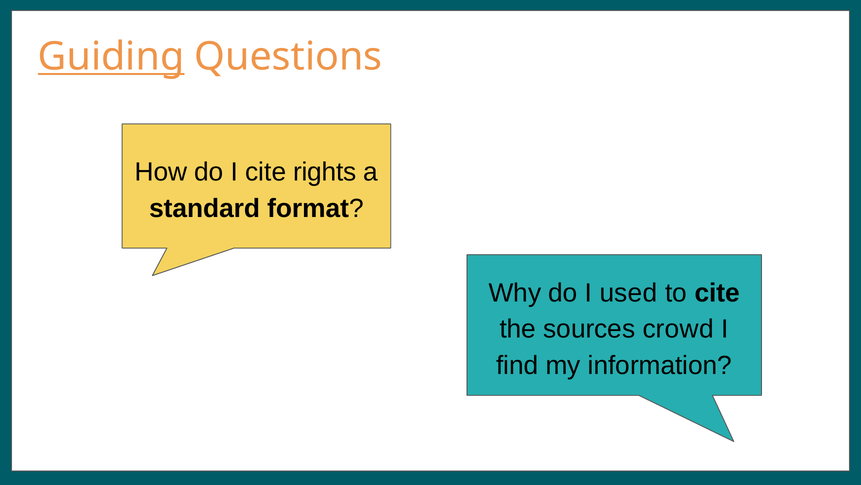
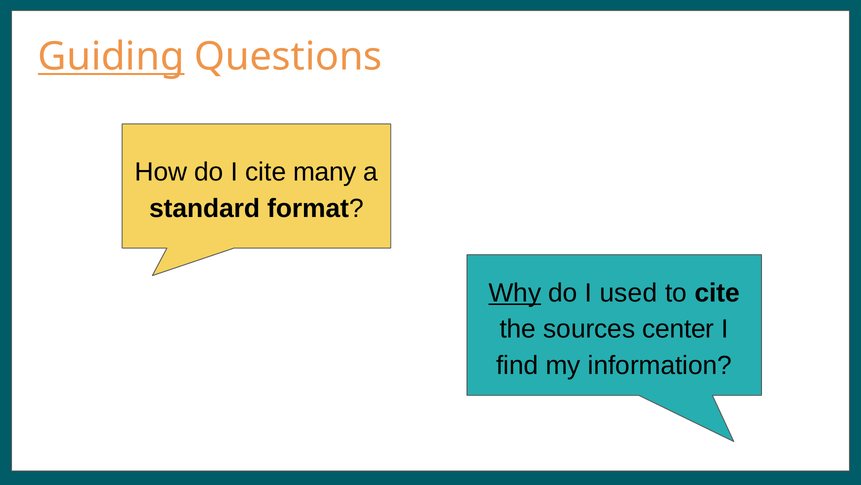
rights: rights -> many (325, 172)
Why underline: none -> present (515, 292)
crowd: crowd -> center (678, 329)
